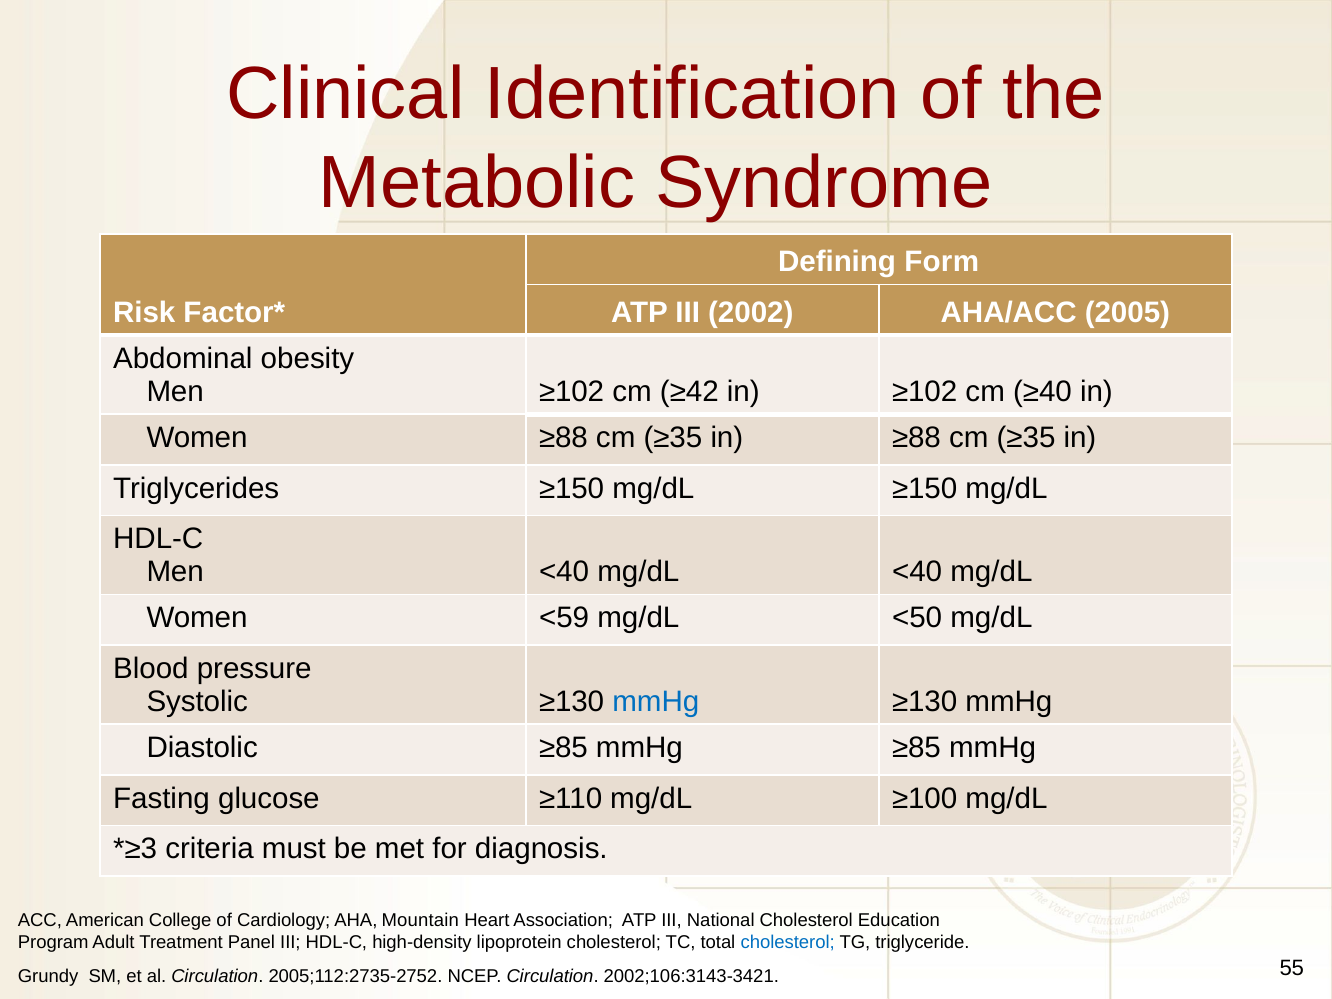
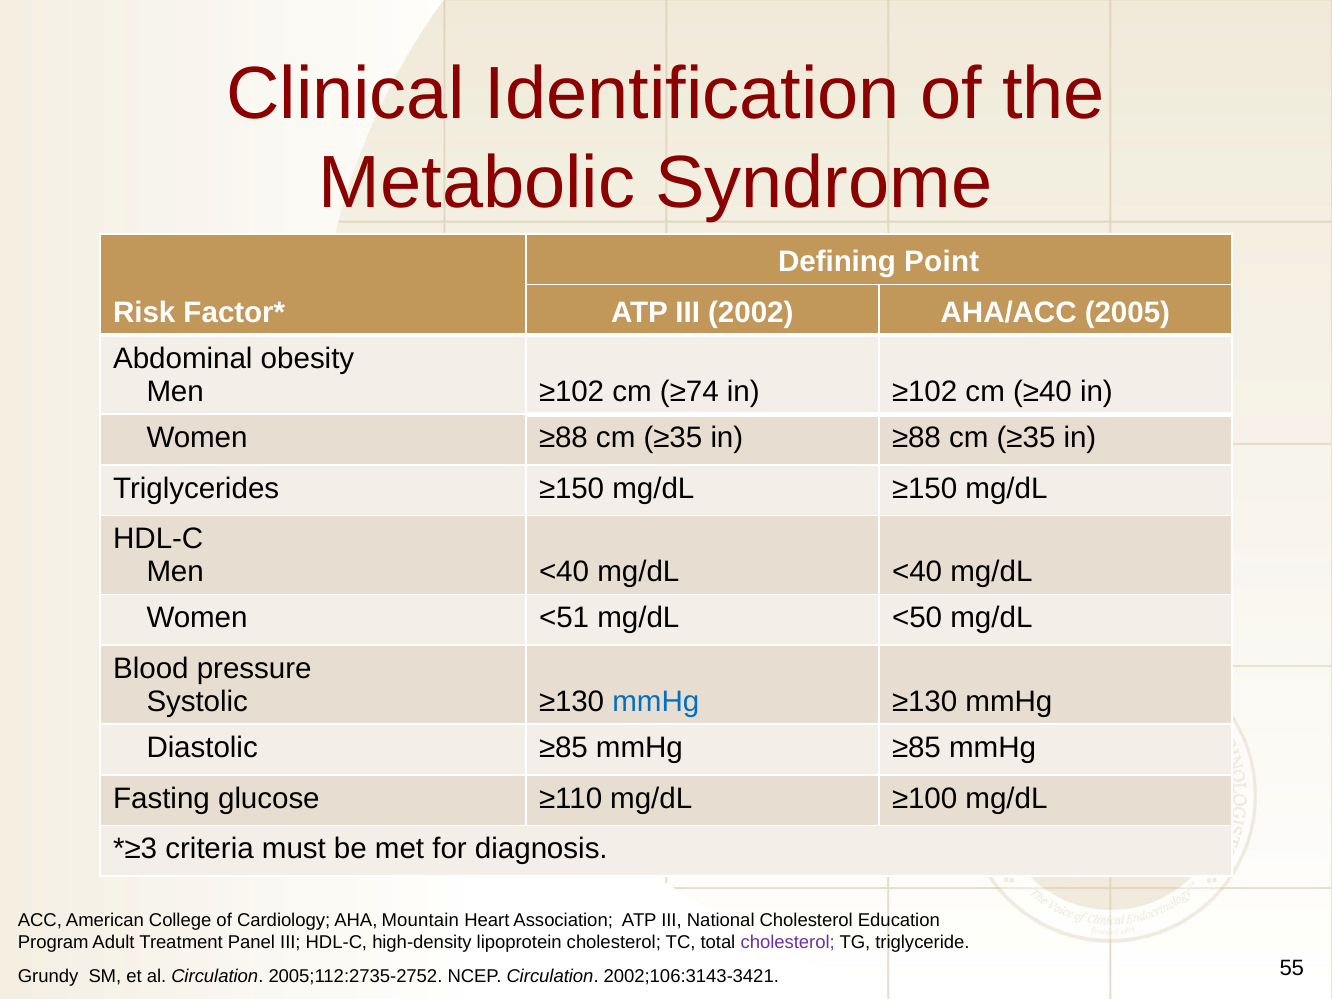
Form: Form -> Point (942, 262)
≥42: ≥42 -> ≥74 (689, 391)
<59: <59 -> <51 (564, 618)
cholesterol colour: blue -> purple (788, 943)
